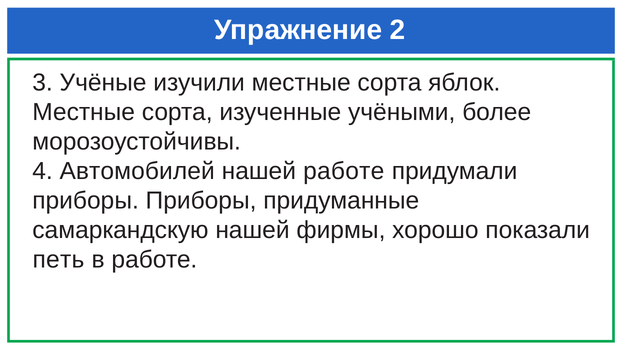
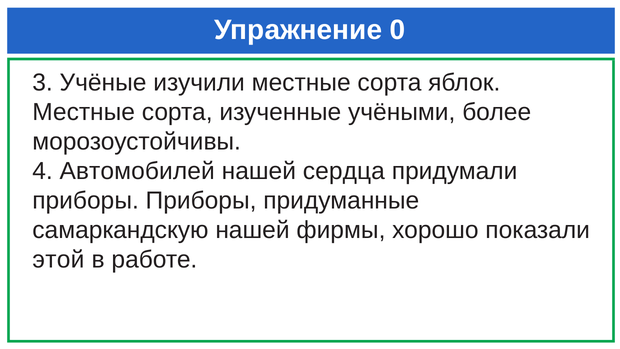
2: 2 -> 0 (398, 30)
нашей работе: работе -> сердца (344, 171)
петь: петь -> этой (58, 259)
